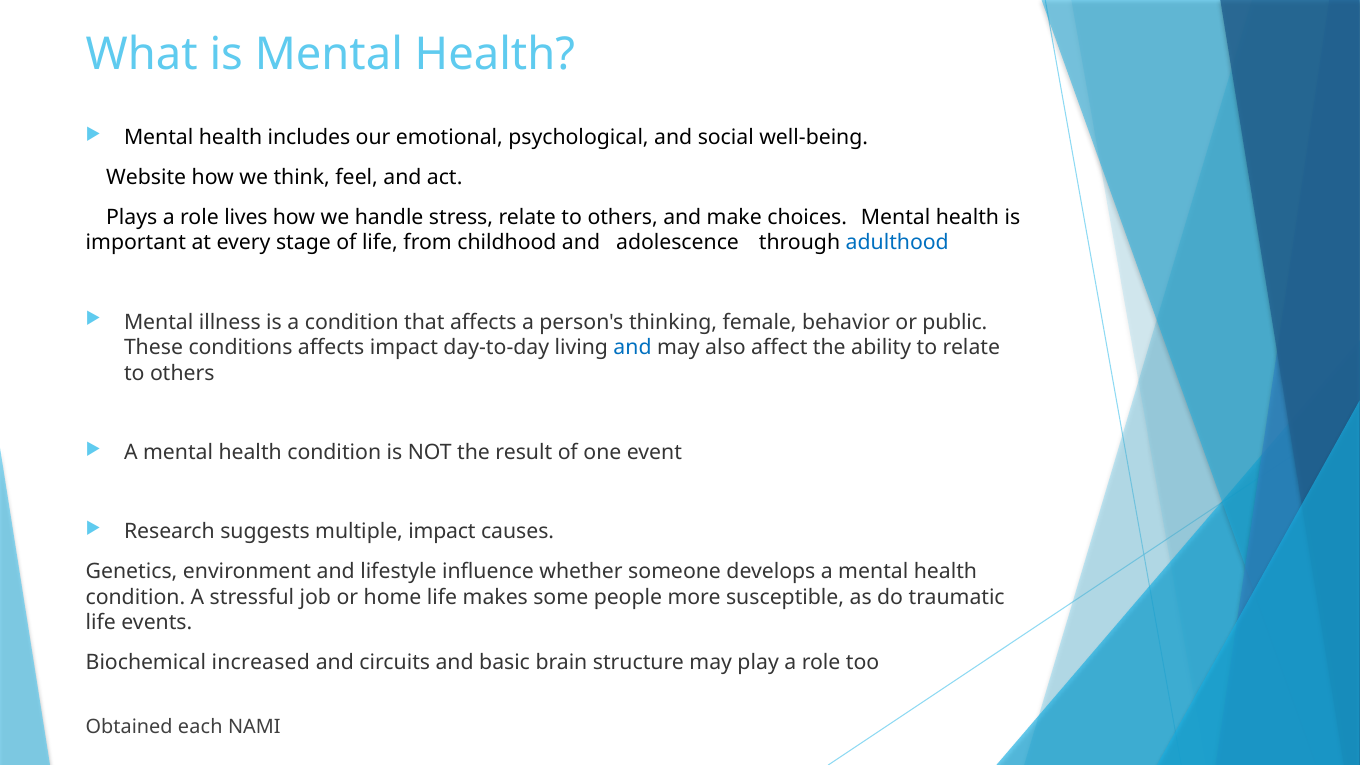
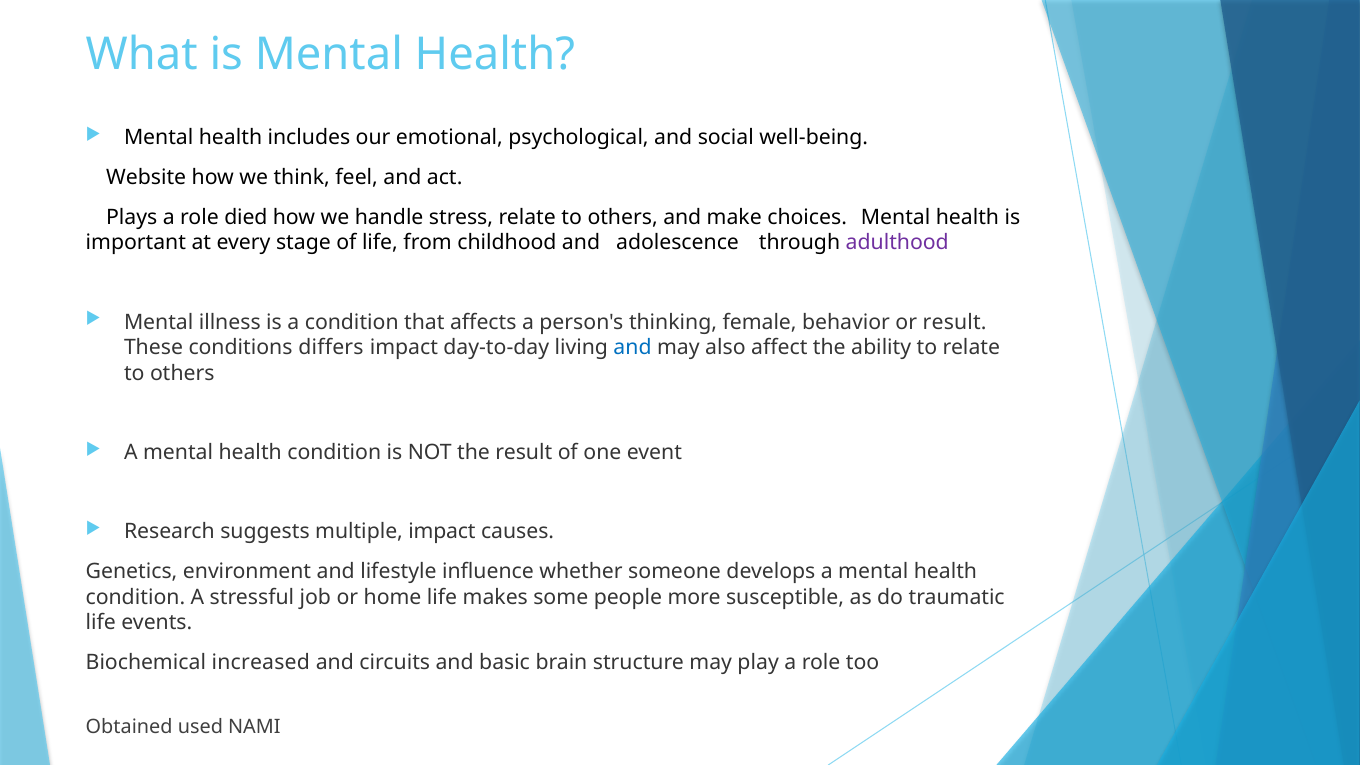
lives: lives -> died (246, 217)
adulthood colour: blue -> purple (897, 243)
or public: public -> result (955, 322)
conditions affects: affects -> differs (331, 348)
each: each -> used (200, 727)
